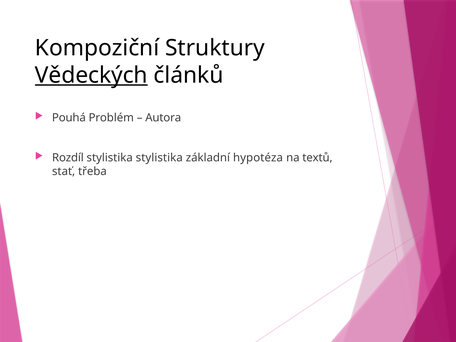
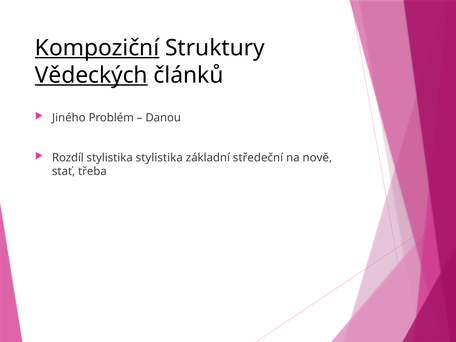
Kompoziční underline: none -> present (97, 48)
Pouhá: Pouhá -> Jiného (69, 118)
Autora: Autora -> Danou (163, 118)
hypotéza: hypotéza -> středeční (258, 158)
textů: textů -> nově (317, 158)
